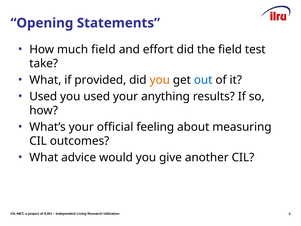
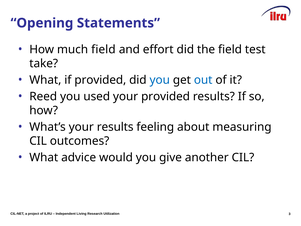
you colour: orange -> blue (160, 80)
Used: Used -> Reed (43, 96)
your anything: anything -> provided (166, 96)
your official: official -> results (115, 127)
